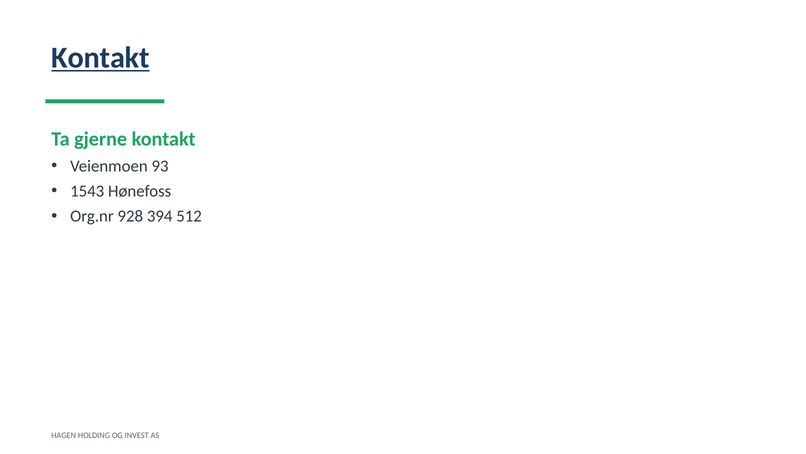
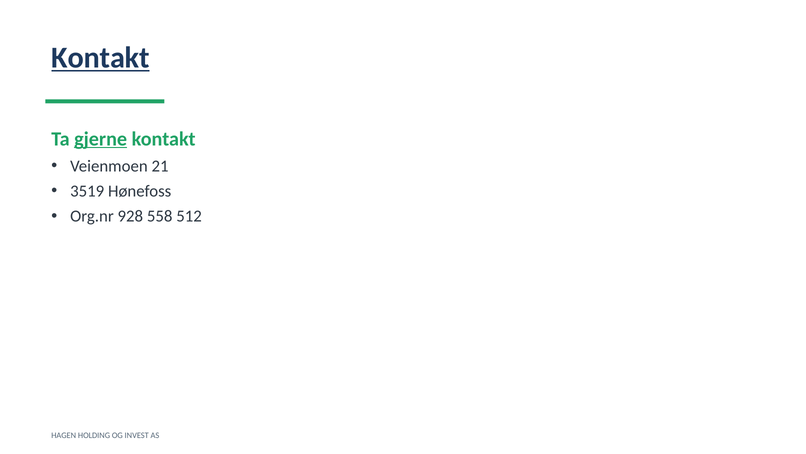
gjerne underline: none -> present (101, 139)
93: 93 -> 21 (160, 166)
1543: 1543 -> 3519 (87, 191)
394: 394 -> 558 (160, 216)
